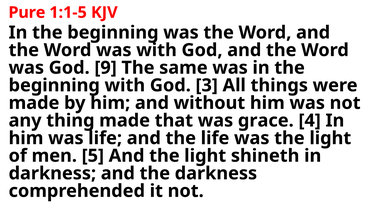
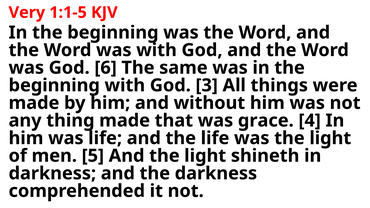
Pure: Pure -> Very (27, 12)
9: 9 -> 6 (106, 68)
